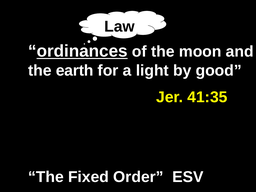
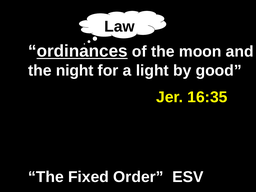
earth: earth -> night (75, 71)
41:35: 41:35 -> 16:35 (207, 97)
